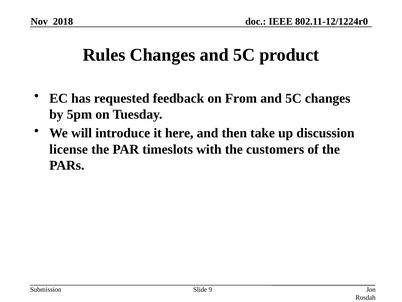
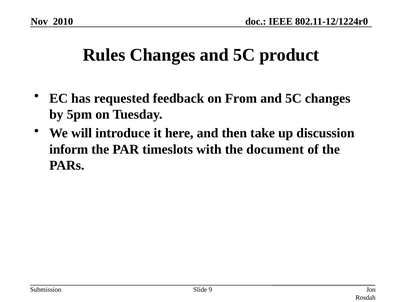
2018: 2018 -> 2010 (63, 21)
license: license -> inform (69, 149)
customers: customers -> document (275, 149)
